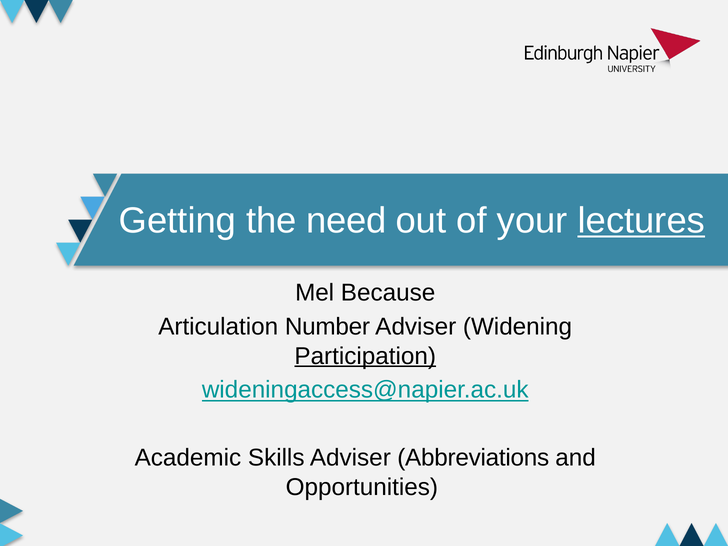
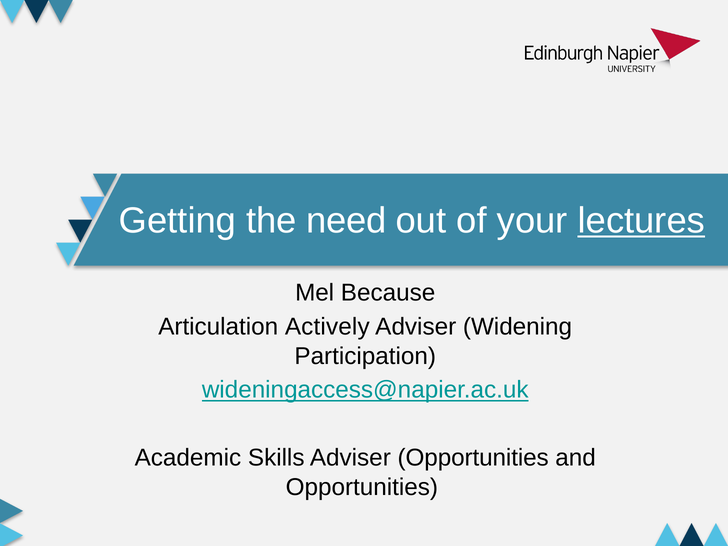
Number: Number -> Actively (327, 327)
Participation underline: present -> none (365, 356)
Adviser Abbreviations: Abbreviations -> Opportunities (473, 458)
